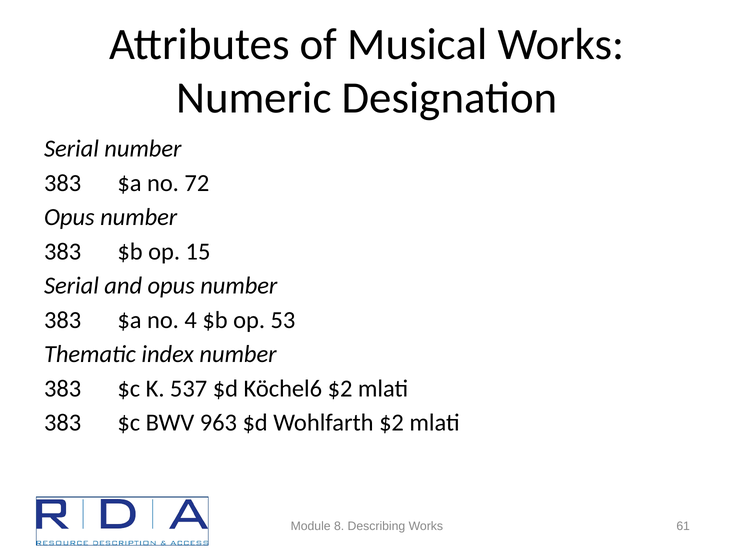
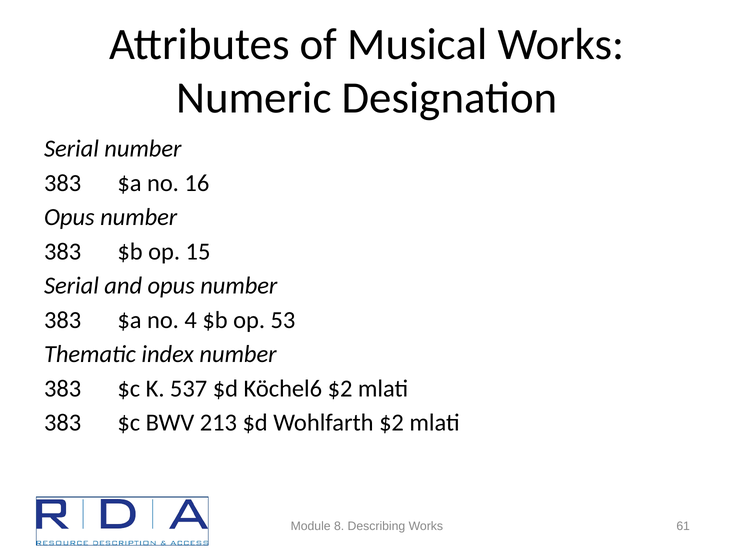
72: 72 -> 16 (197, 183)
963: 963 -> 213 (218, 422)
